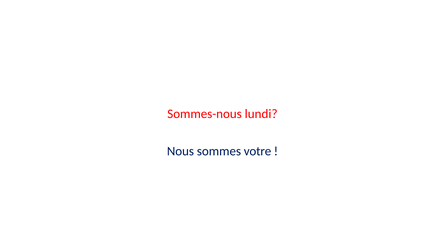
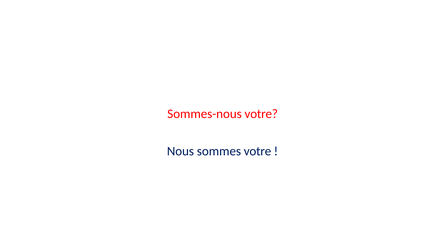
Sommes-nous lundi: lundi -> votre (261, 114)
